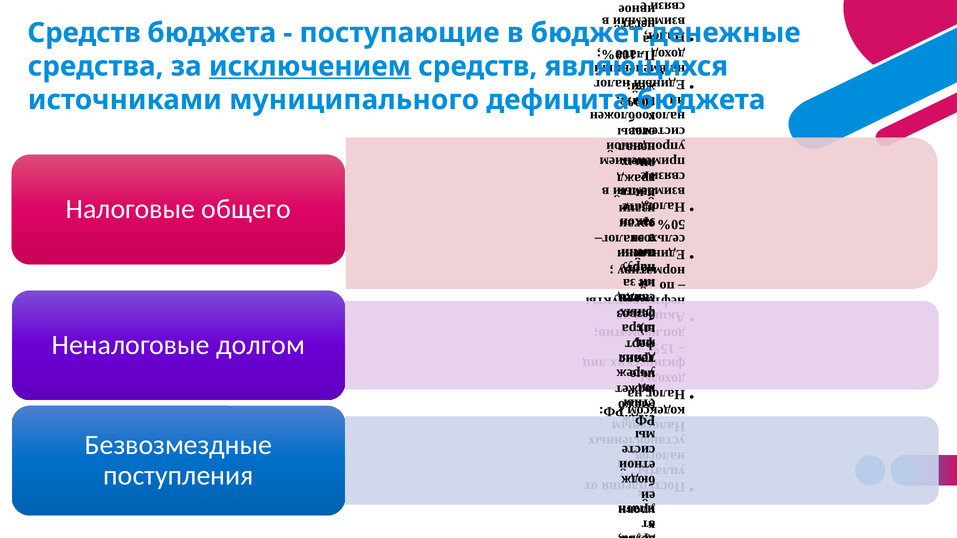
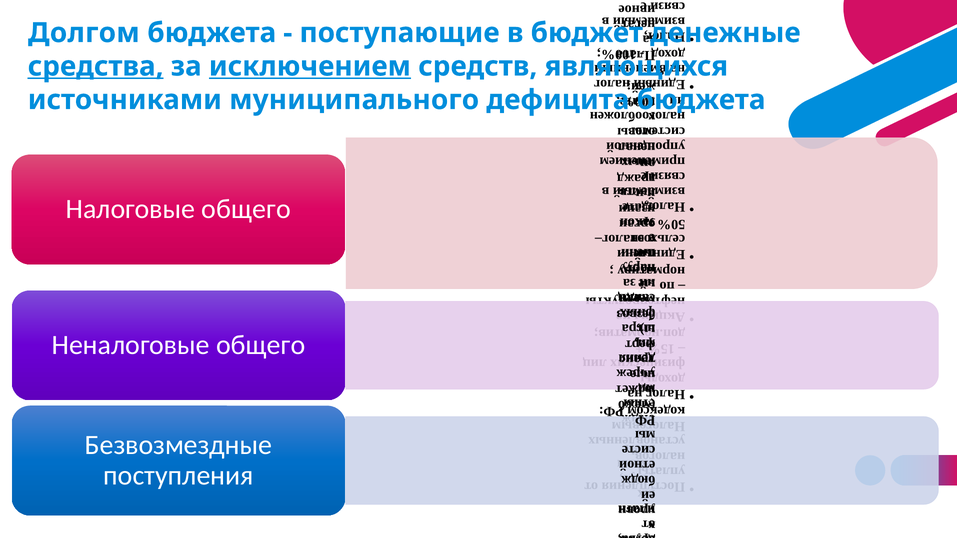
Средств: Средств -> Долгом (84, 33)
средства underline: none -> present (96, 66)
долгом: долгом -> общего (261, 345)
